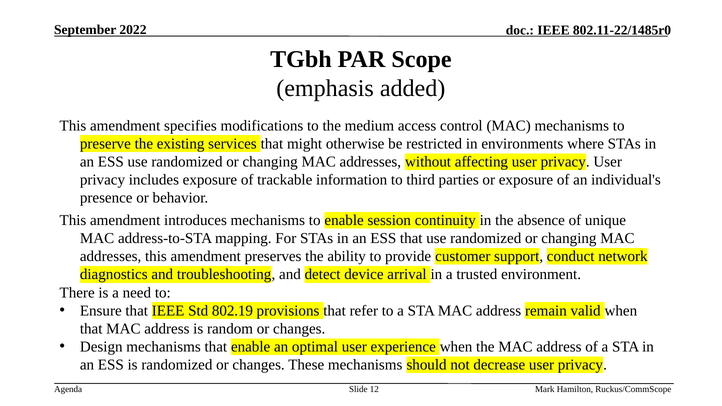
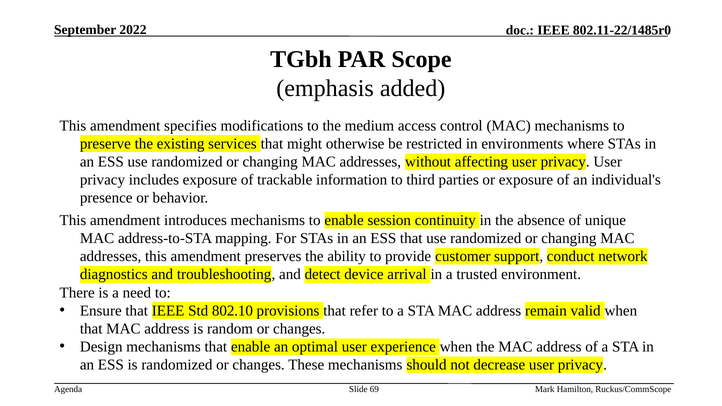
802.19: 802.19 -> 802.10 (232, 311)
12: 12 -> 69 (374, 390)
